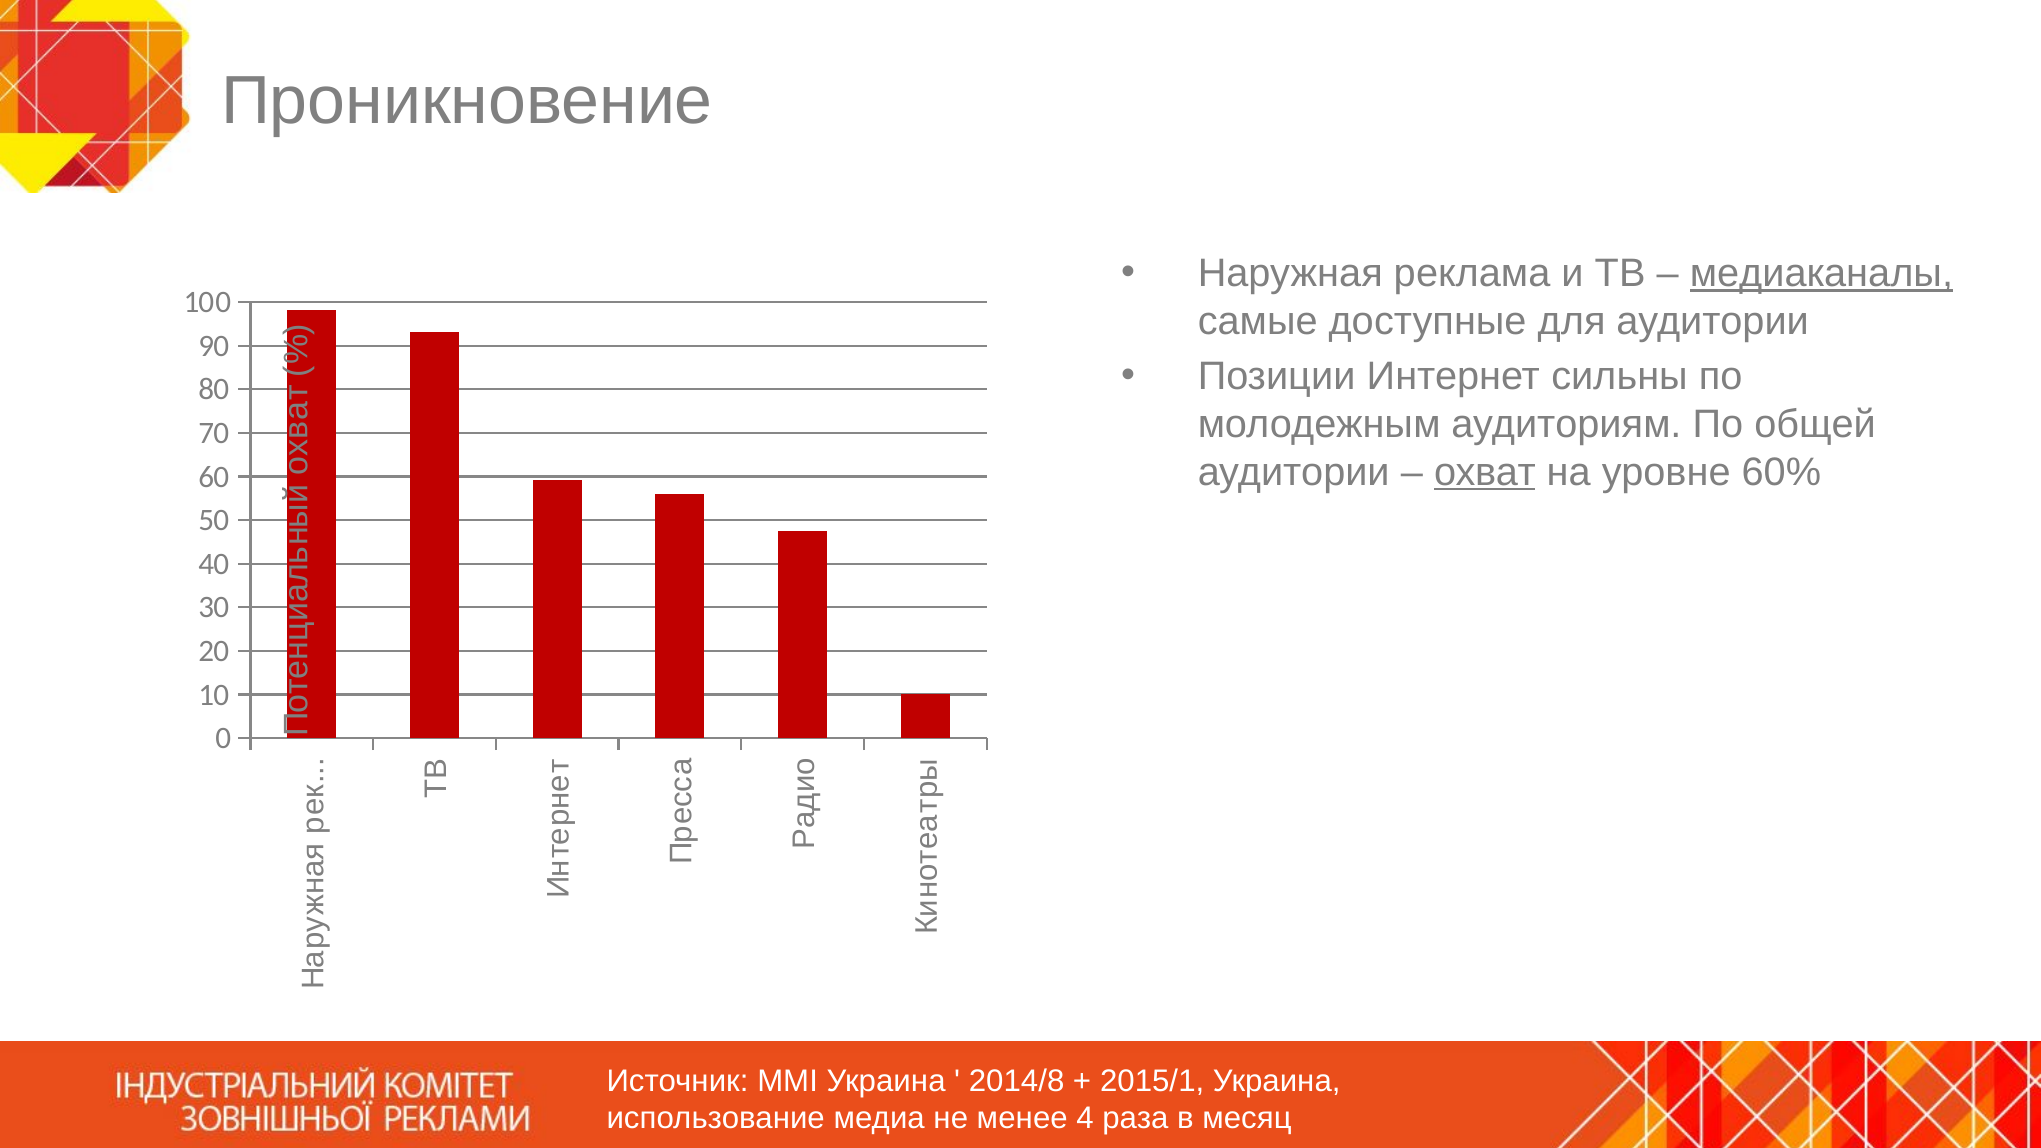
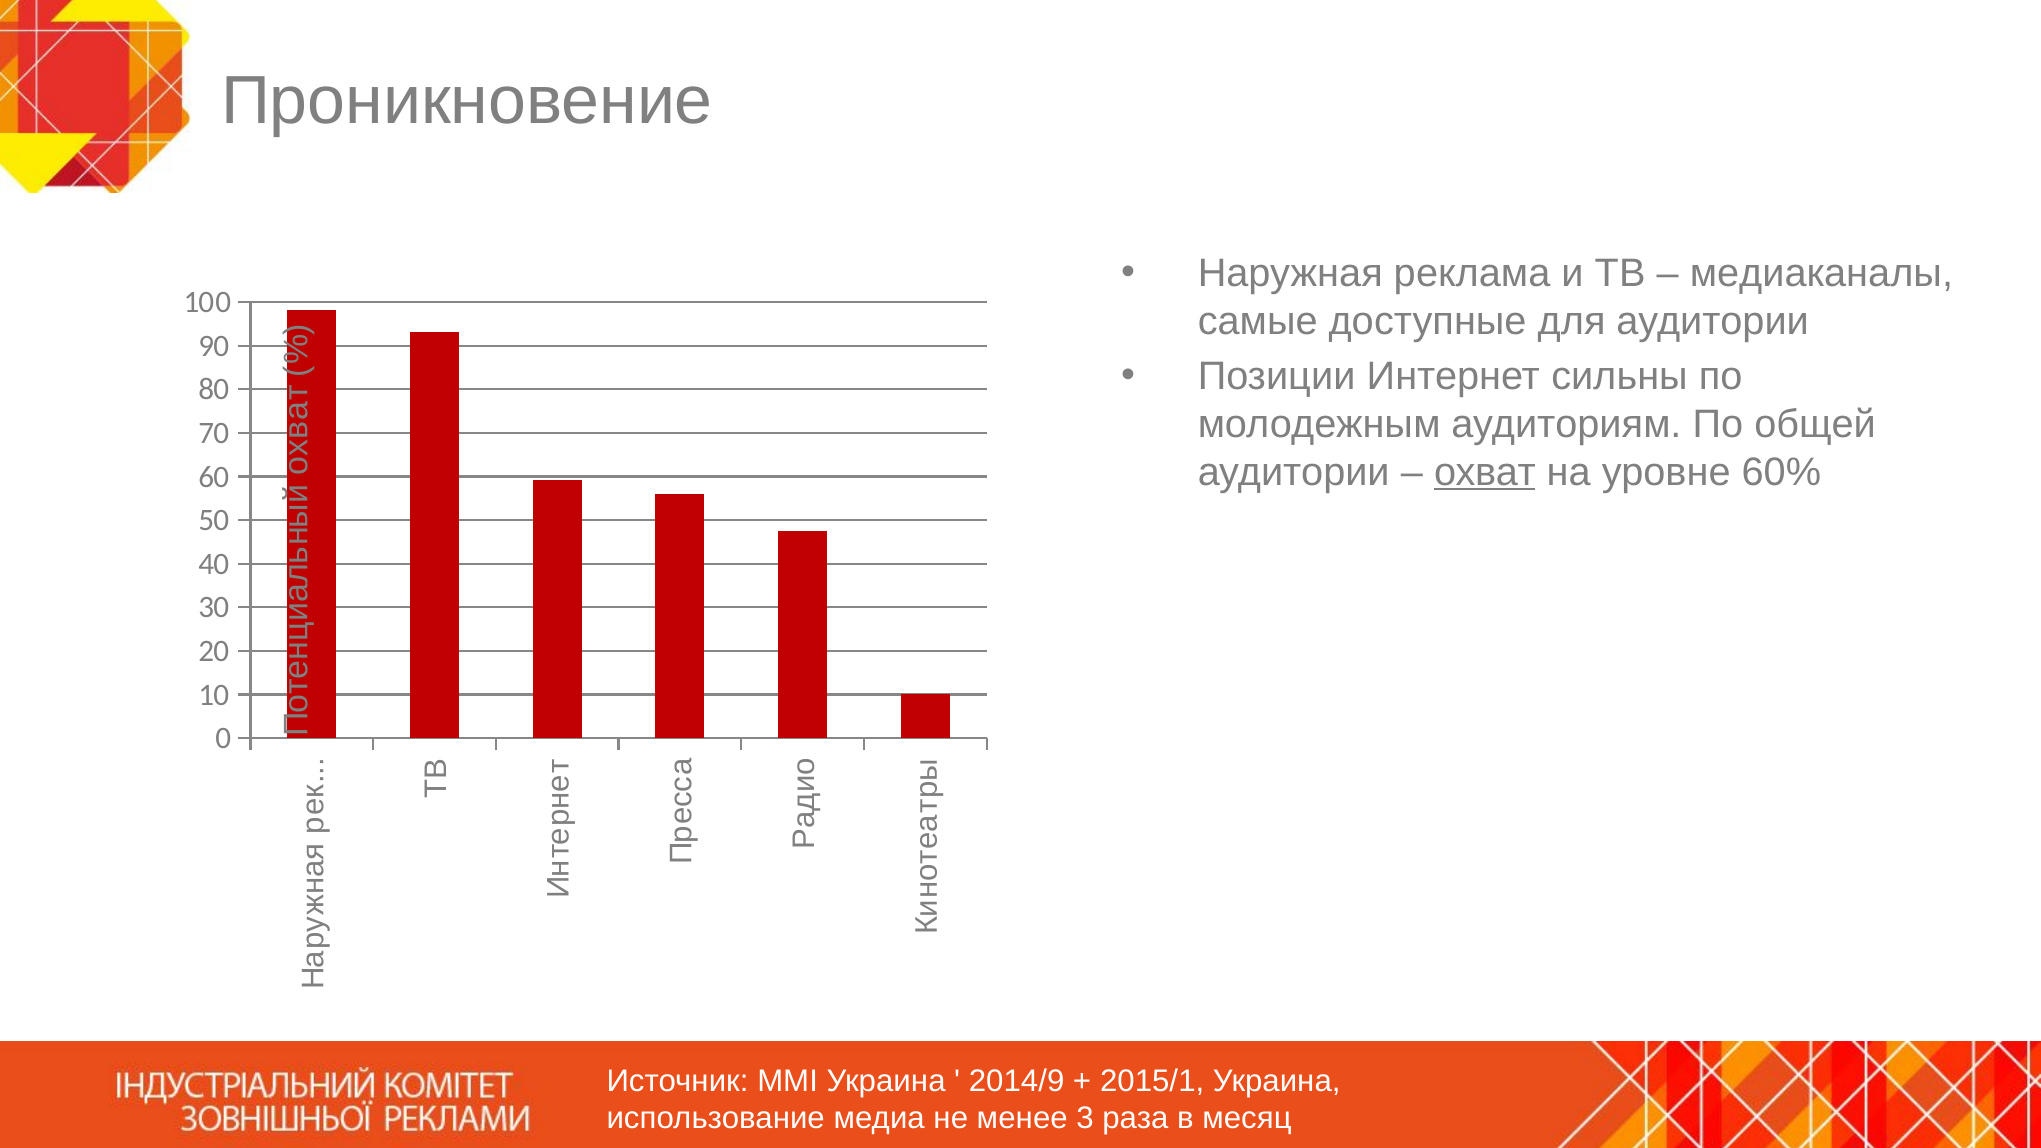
медиаканалы underline: present -> none (1821, 273)
2014/8: 2014/8 -> 2014/9 (1017, 1081)
4: 4 -> 3 (1085, 1119)
